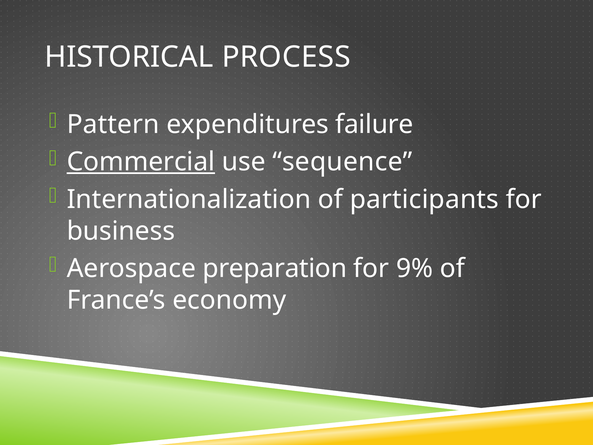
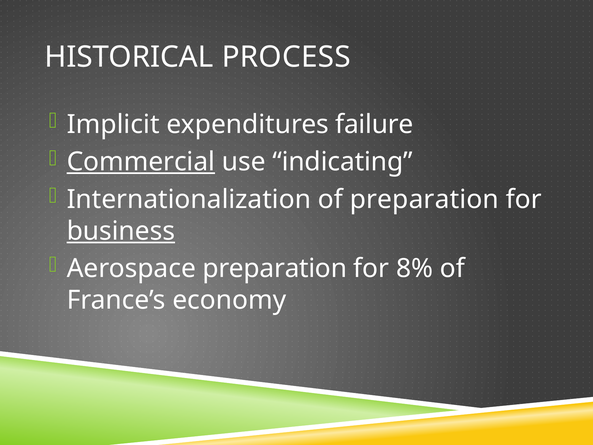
Pattern: Pattern -> Implicit (113, 124)
sequence: sequence -> indicating (342, 162)
of participants: participants -> preparation (424, 199)
business underline: none -> present (121, 231)
9%: 9% -> 8% (415, 268)
